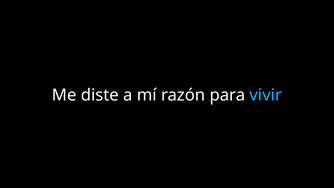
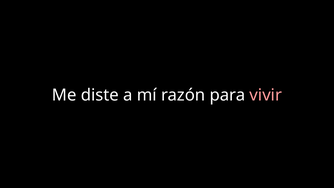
vivir colour: light blue -> pink (266, 95)
